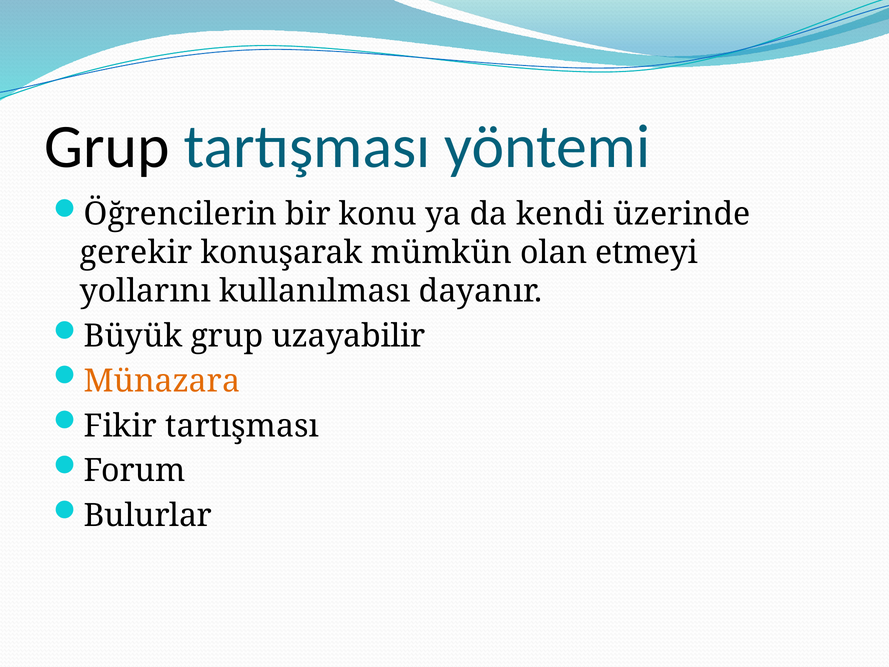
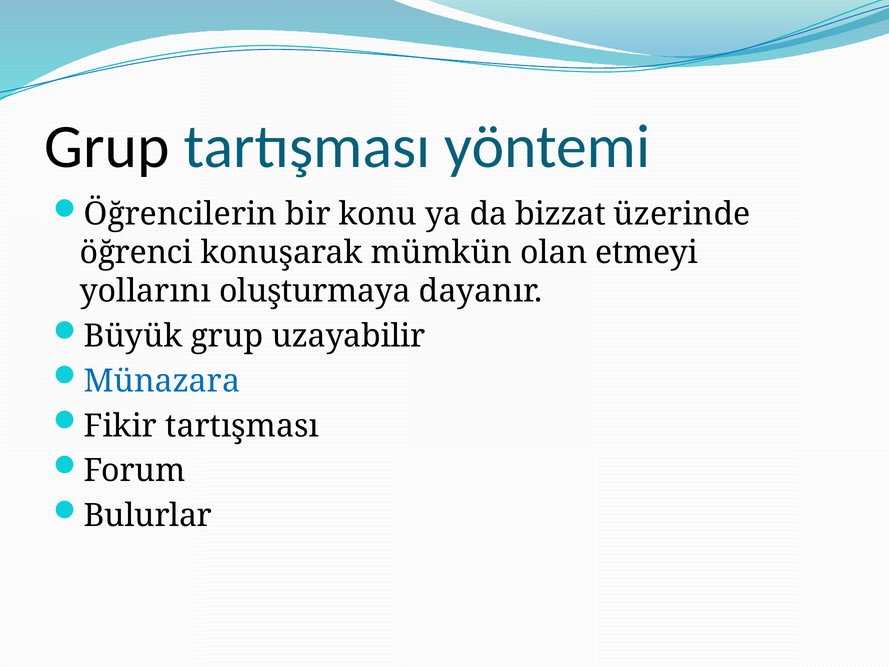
kendi: kendi -> bizzat (561, 214)
gerekir: gerekir -> öğrenci (136, 253)
kullanılması: kullanılması -> oluşturmaya (315, 291)
Münazara colour: orange -> blue (162, 381)
